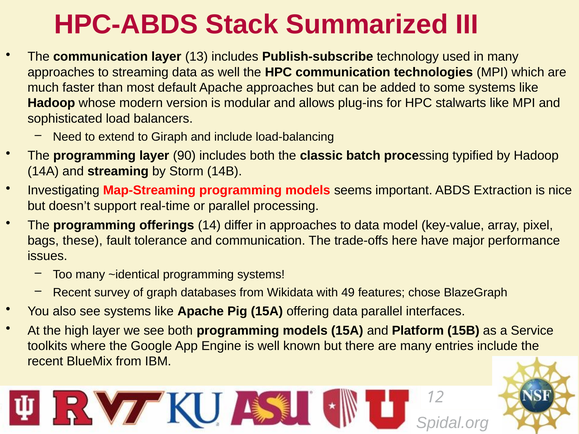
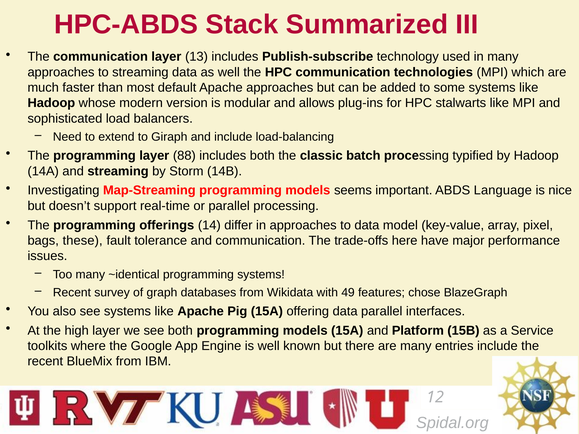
90: 90 -> 88 (184, 156)
Extraction: Extraction -> Language (503, 191)
